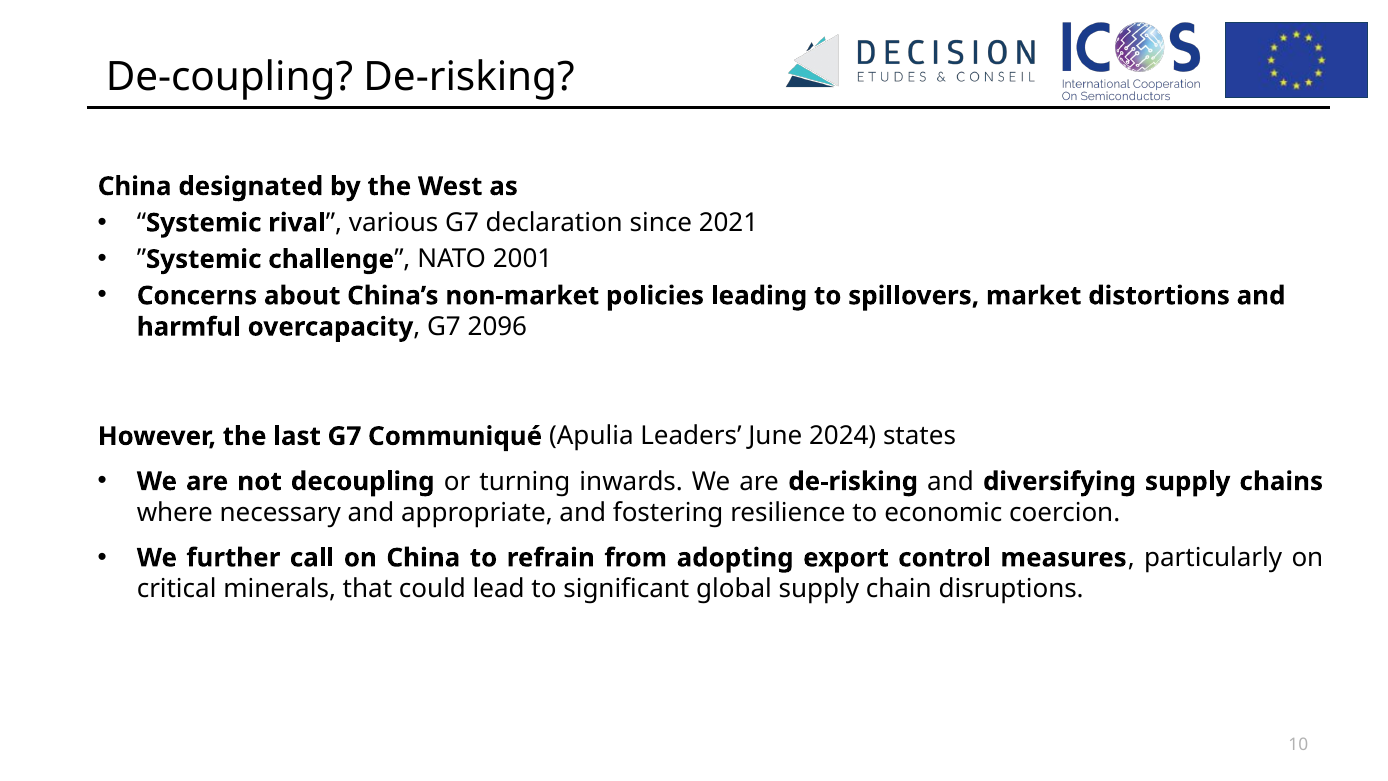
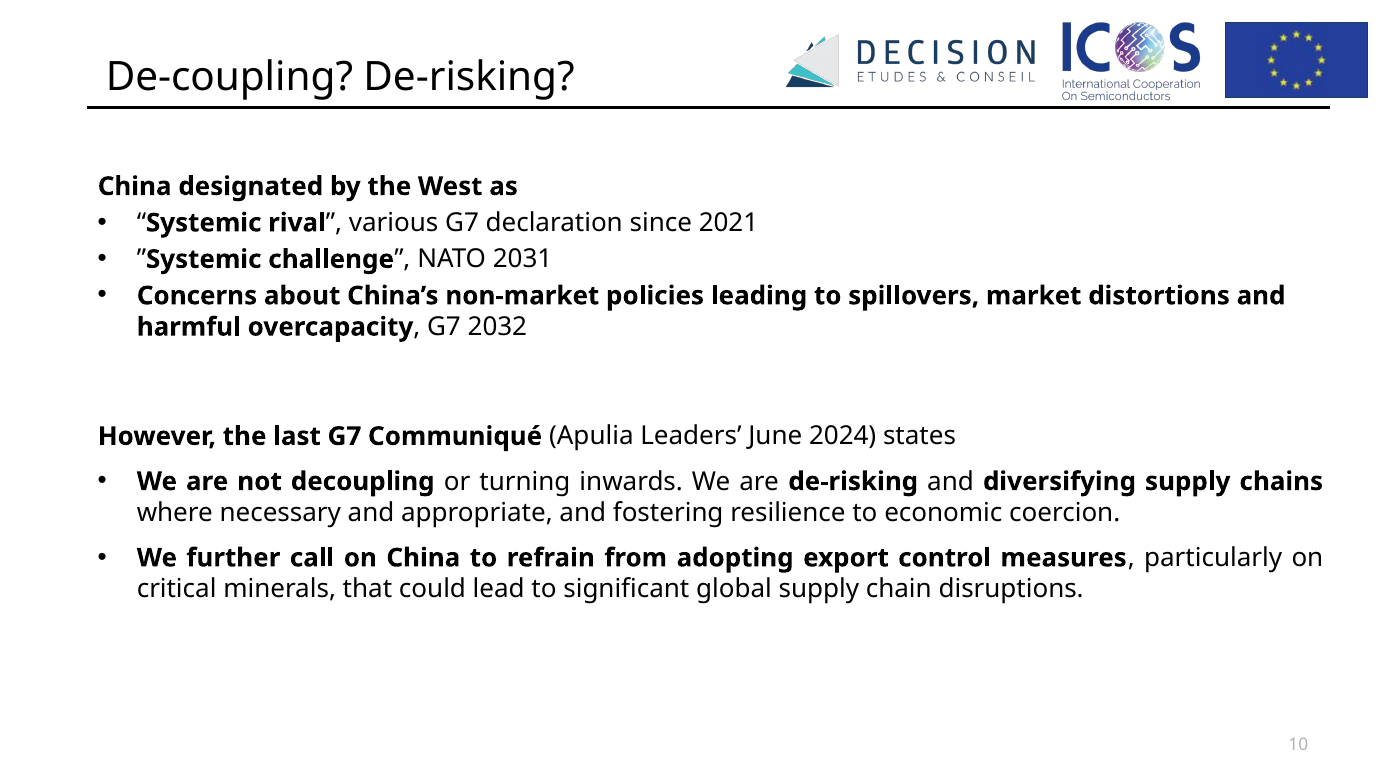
2001: 2001 -> 2031 (523, 259)
2096: 2096 -> 2032 (497, 327)
